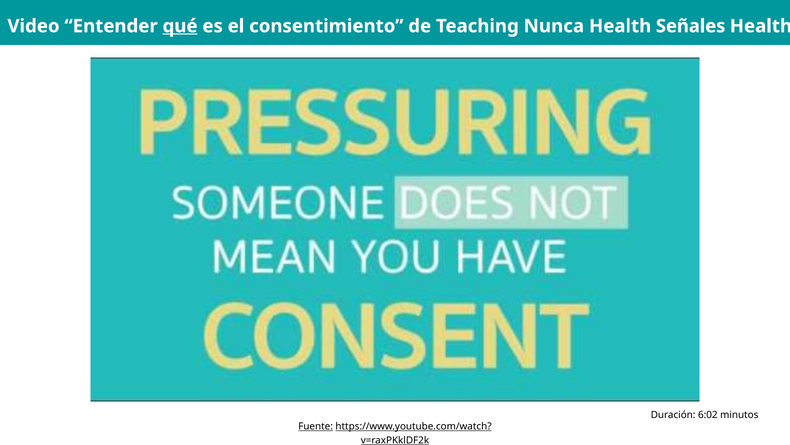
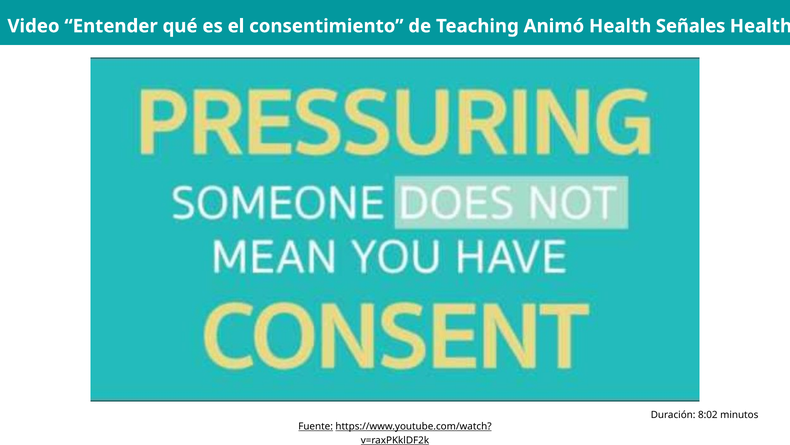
qué underline: present -> none (180, 26)
Nunca: Nunca -> Animó (554, 26)
6:02: 6:02 -> 8:02 (708, 414)
